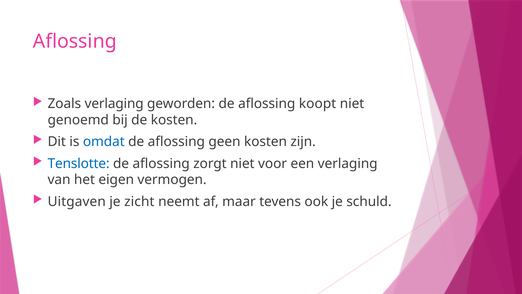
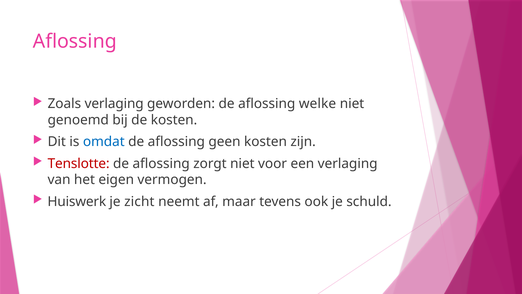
koopt: koopt -> welke (317, 104)
Tenslotte colour: blue -> red (79, 163)
Uitgaven: Uitgaven -> Huiswerk (77, 201)
